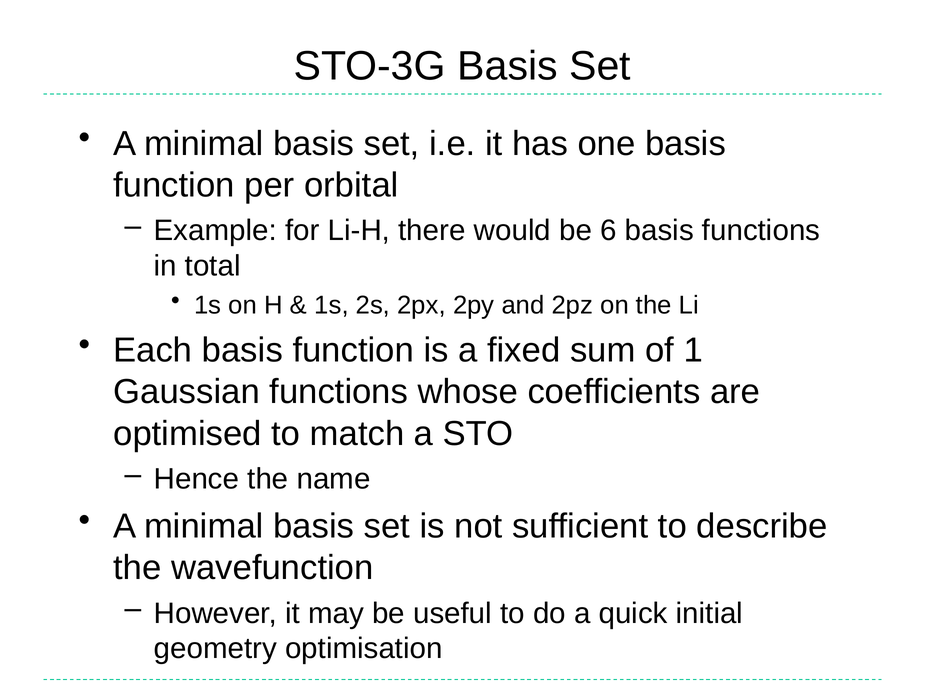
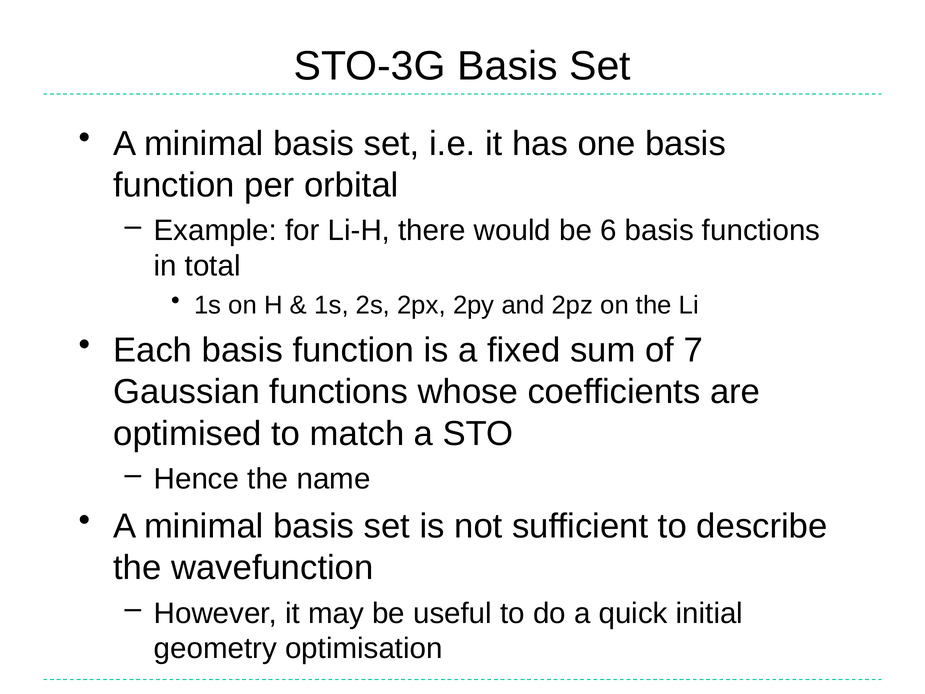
1: 1 -> 7 (693, 350)
